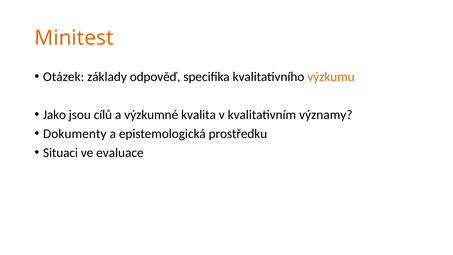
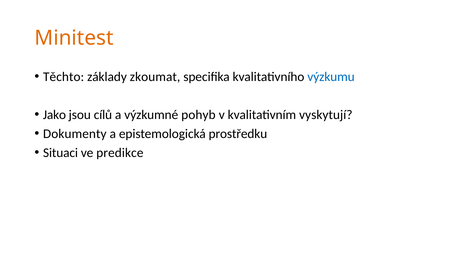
Otázek: Otázek -> Těchto (64, 77)
odpověď: odpověď -> zkoumat (155, 77)
výzkumu colour: orange -> blue (331, 77)
kvalita: kvalita -> pohyb (198, 115)
významy: významy -> vyskytují (326, 115)
evaluace: evaluace -> predikce (120, 153)
